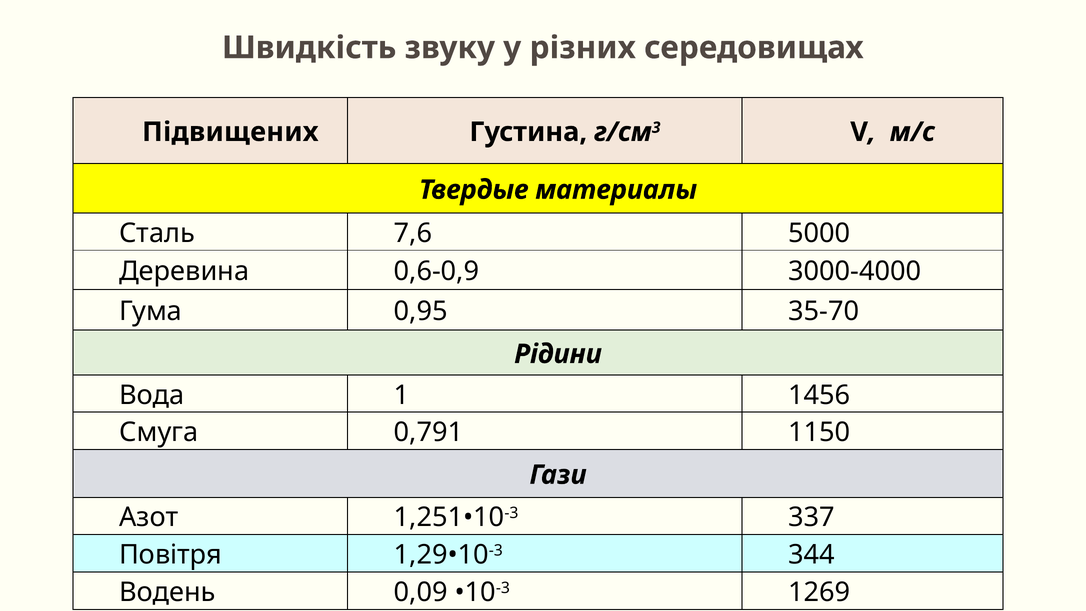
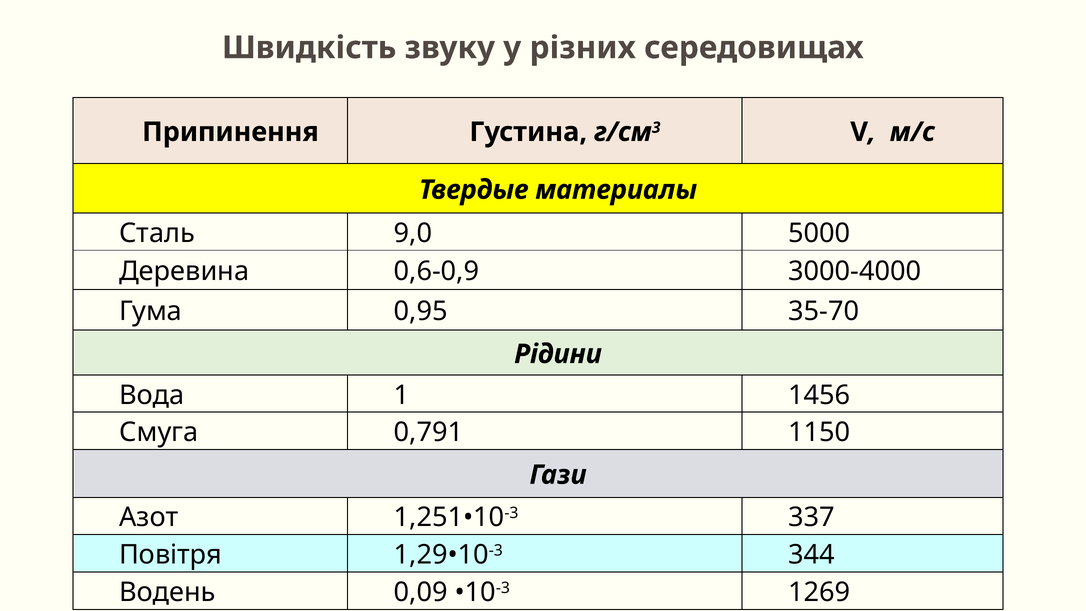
Підвищених: Підвищених -> Припинення (230, 132)
7,6: 7,6 -> 9,0 (413, 233)
